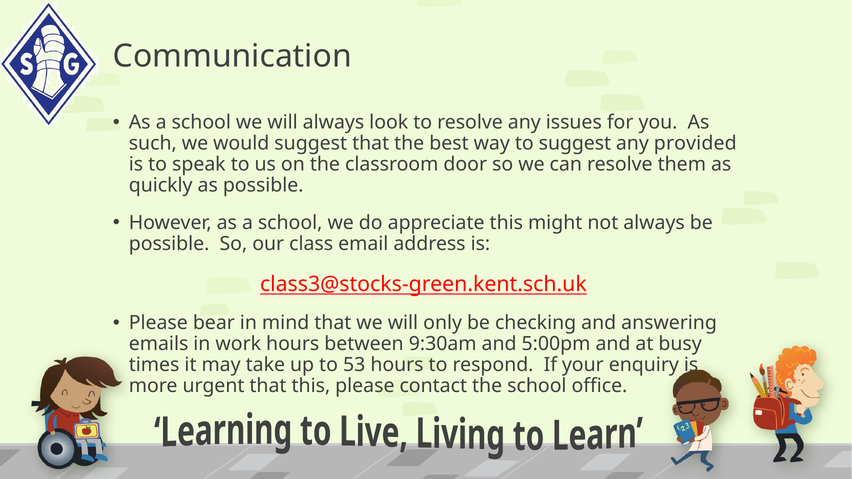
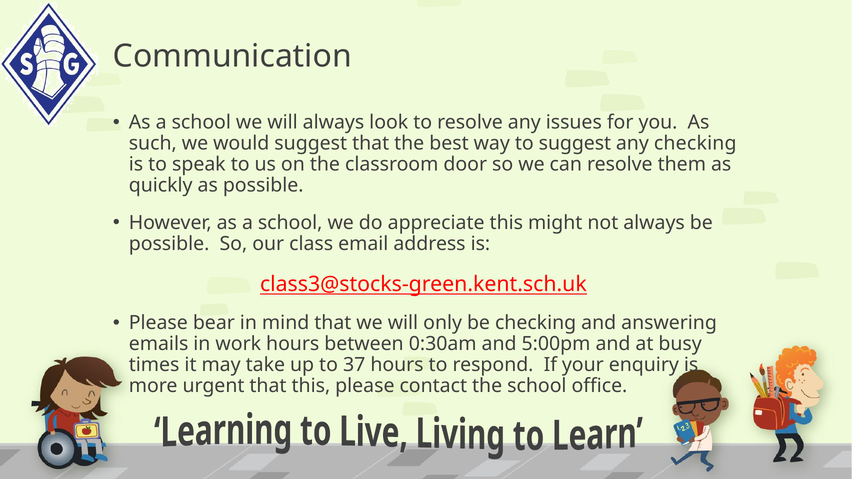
any provided: provided -> checking (695, 143)
9:30am: 9:30am -> 0:30am (443, 344)
53: 53 -> 37 (354, 365)
